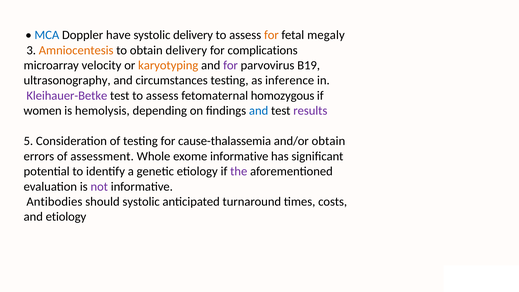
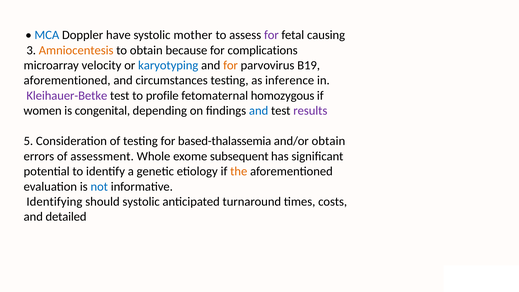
systolic delivery: delivery -> mother (193, 35)
for colour: orange -> purple (271, 35)
megaly: megaly -> causing (326, 35)
obtain delivery: delivery -> because (186, 50)
karyotyping colour: orange -> blue (168, 65)
for colour: purple -> orange (231, 65)
ultrasonography: ultrasonography -> aforementioned (67, 80)
test to assess: assess -> profile (162, 96)
hemolysis: hemolysis -> congenital (102, 111)
cause-thalassemia: cause-thalassemia -> based-thalassemia (225, 141)
exome informative: informative -> subsequent (239, 156)
the colour: purple -> orange (239, 171)
not colour: purple -> blue (99, 186)
Antibodies: Antibodies -> Identifying (54, 202)
and etiology: etiology -> detailed (66, 217)
